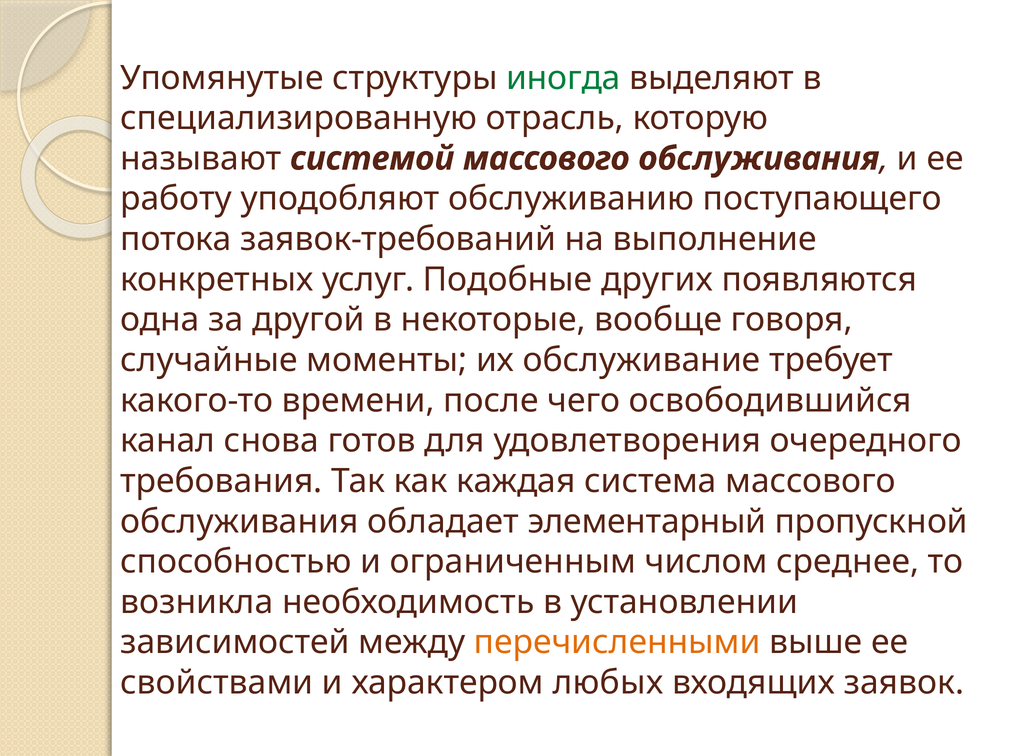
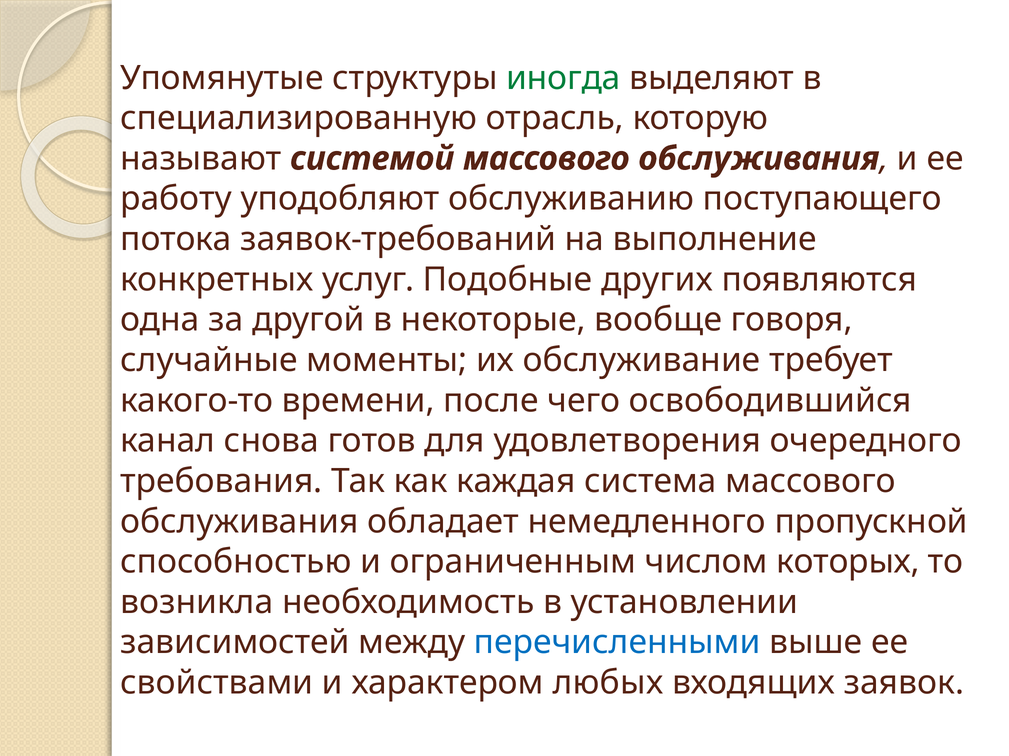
элементарный: элементарный -> немедленного (647, 522)
среднее: среднее -> которых (848, 562)
перечисленными colour: orange -> blue (617, 643)
